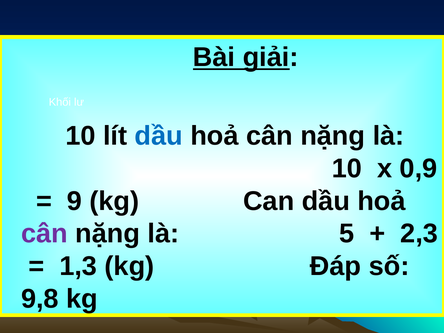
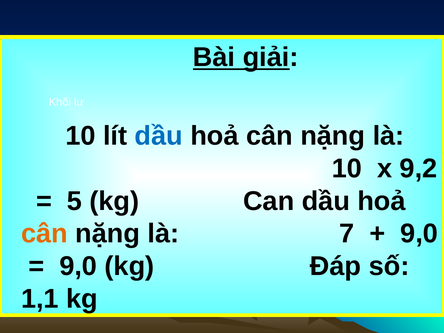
0,9: 0,9 -> 9,2 (418, 169)
9: 9 -> 5 (74, 201)
cân colour: purple -> orange (44, 234)
5: 5 -> 7 (347, 234)
2,3: 2,3 -> 9,0 (419, 234)
1,3: 1,3 -> 9,0 (78, 266)
9,8: 9,8 -> 1,1 (40, 299)
